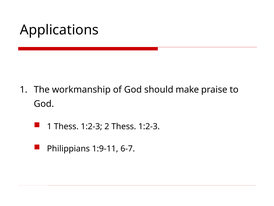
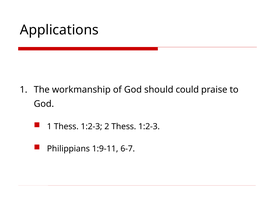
make: make -> could (187, 89)
